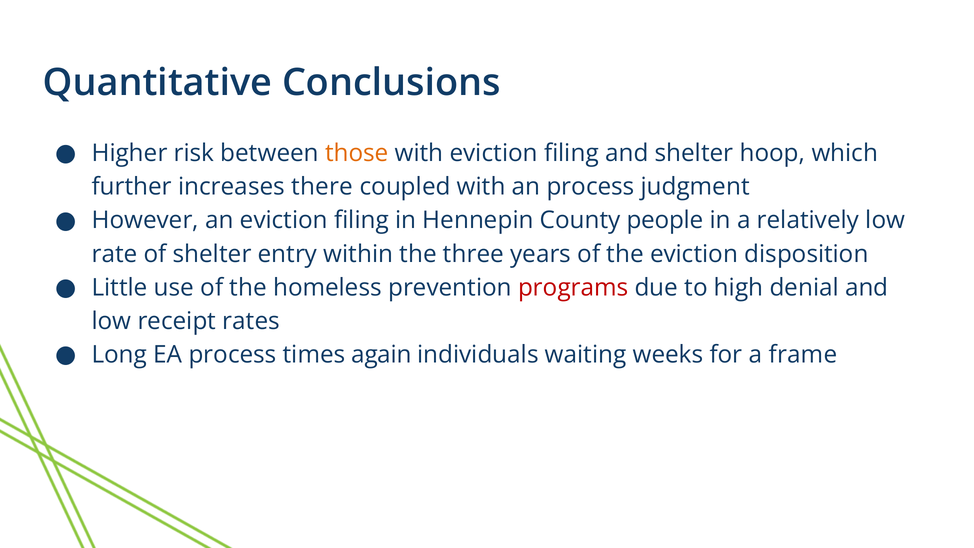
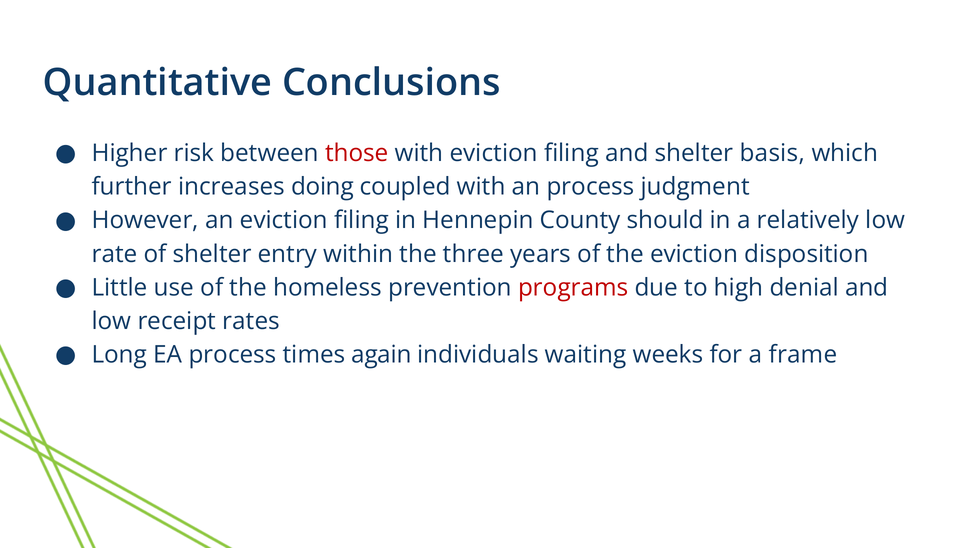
those colour: orange -> red (357, 153)
hoop: hoop -> basis (772, 153)
there: there -> doing (322, 187)
people: people -> should (665, 220)
